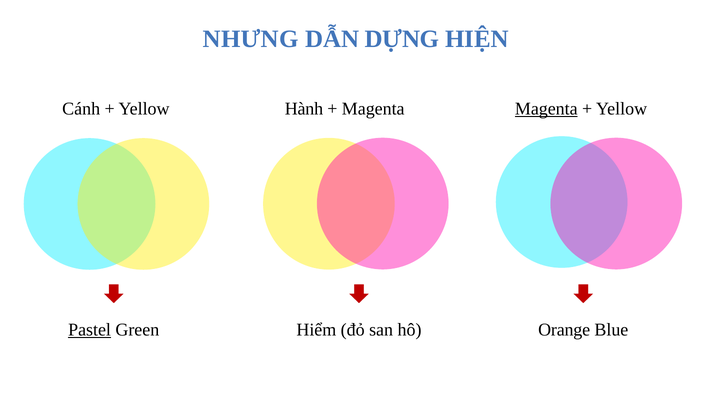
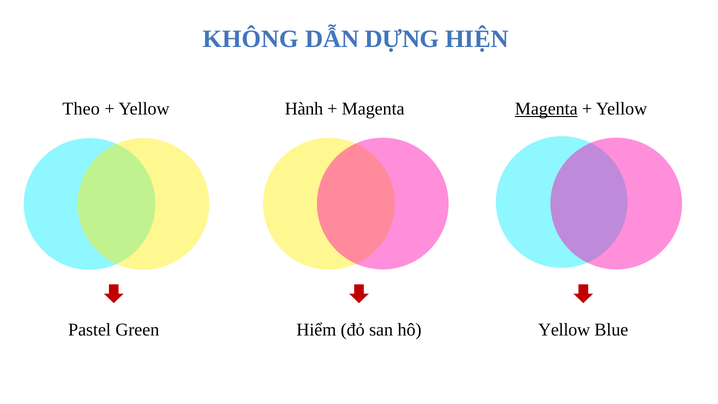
NHƯNG: NHƯNG -> KHÔNG (251, 39)
Cánh: Cánh -> Theo (81, 109)
Pastel underline: present -> none (90, 330)
hô Orange: Orange -> Yellow (564, 330)
